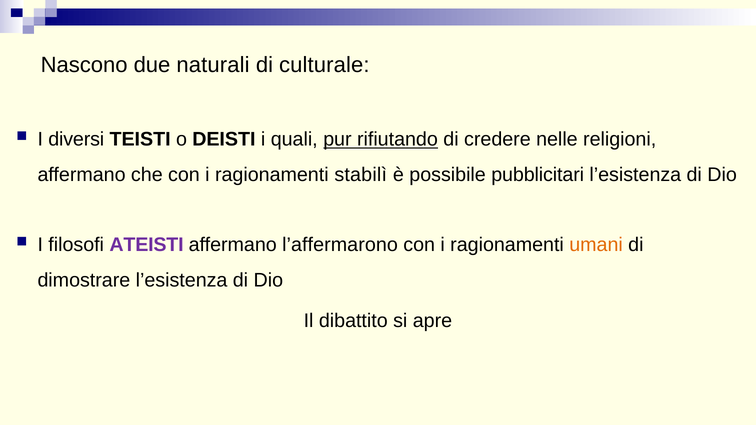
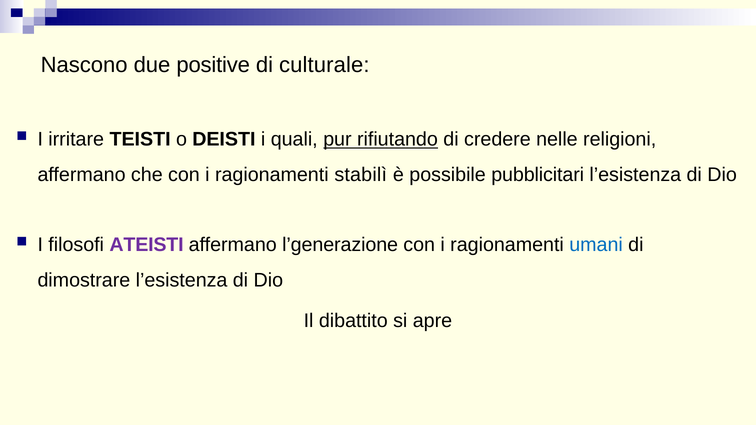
naturali: naturali -> positive (213, 65)
diversi: diversi -> irritare (76, 139)
l’affermarono: l’affermarono -> l’generazione (340, 245)
umani colour: orange -> blue (596, 245)
